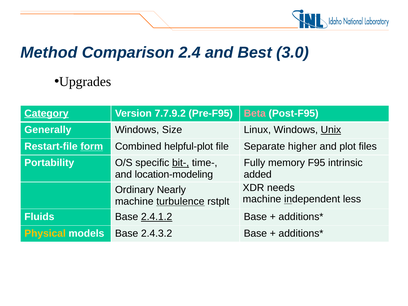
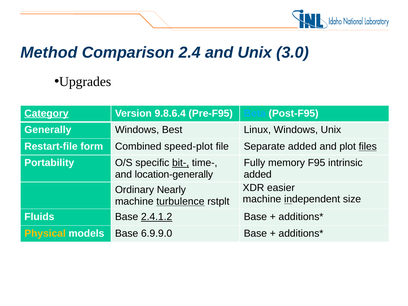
and Best: Best -> Unix (255, 53)
7.7.9.2: 7.7.9.2 -> 9.8.6.4 (170, 113)
Beta colour: pink -> light blue (255, 113)
Size: Size -> Best (172, 130)
Unix underline: present -> none (331, 130)
form underline: present -> none (92, 146)
helpful-plot: helpful-plot -> speed-plot (189, 146)
Separate higher: higher -> added (302, 146)
files underline: none -> present (368, 146)
location-modeling: location-modeling -> location-generally (174, 174)
needs: needs -> easier (281, 188)
less: less -> size (352, 199)
2.4.3.2: 2.4.3.2 -> 6.9.9.0 (157, 233)
